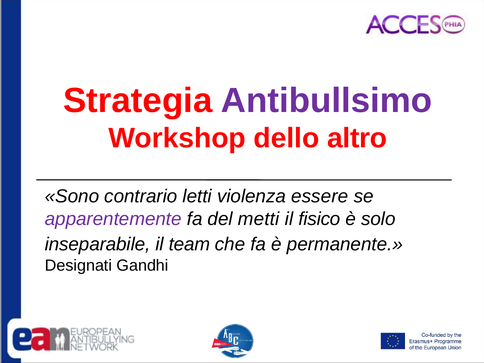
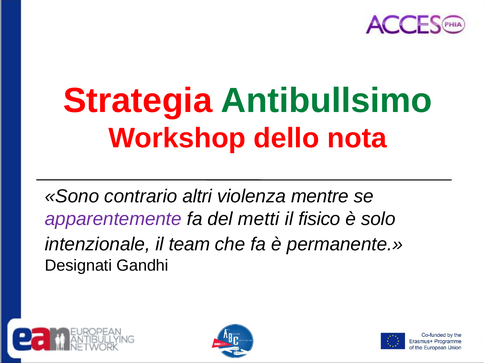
Antibullsimo colour: purple -> green (327, 101)
altro: altro -> nota (357, 138)
letti: letti -> altri (197, 196)
essere: essere -> mentre (320, 196)
inseparabile: inseparabile -> intenzionale (98, 244)
